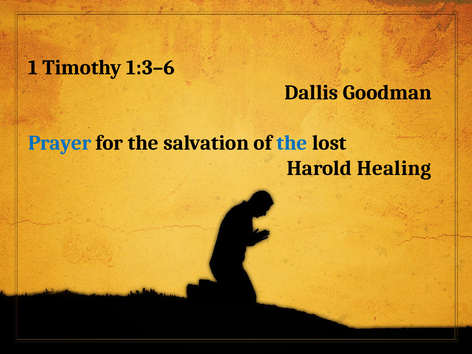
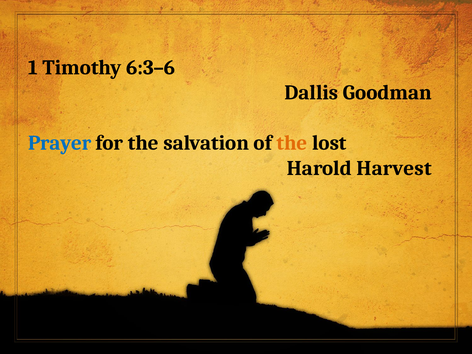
1:3–6: 1:3–6 -> 6:3–6 (151, 68)
the colour: blue -> orange (292, 143)
Healing: Healing -> Harvest (394, 168)
